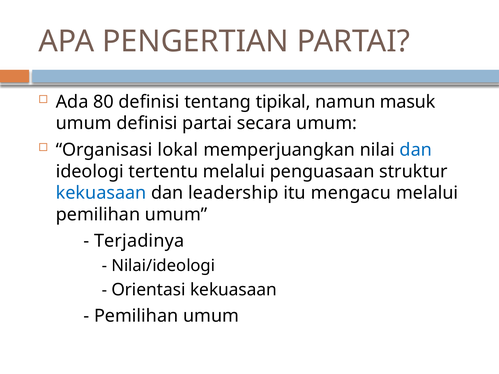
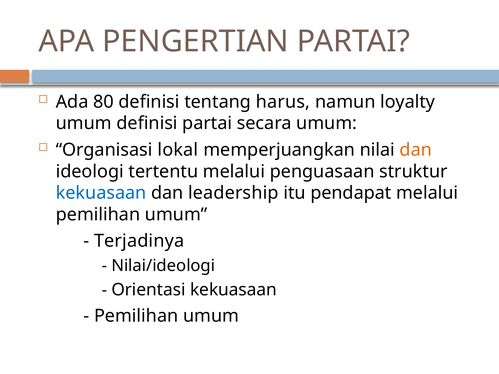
tipikal: tipikal -> harus (283, 102)
masuk: masuk -> loyalty (408, 102)
dan colour: blue -> orange (416, 150)
mengacu: mengacu -> pendapat (351, 193)
